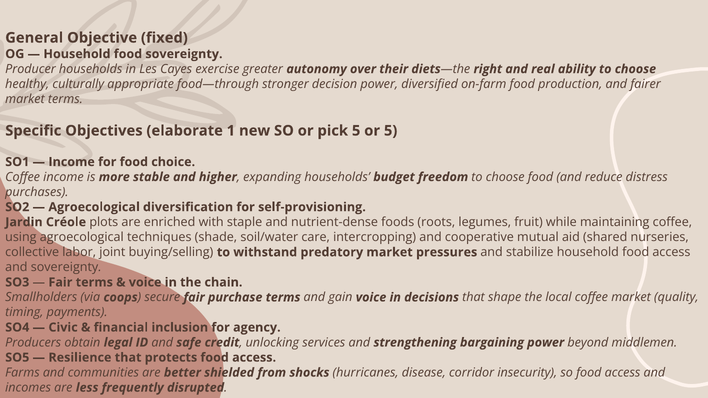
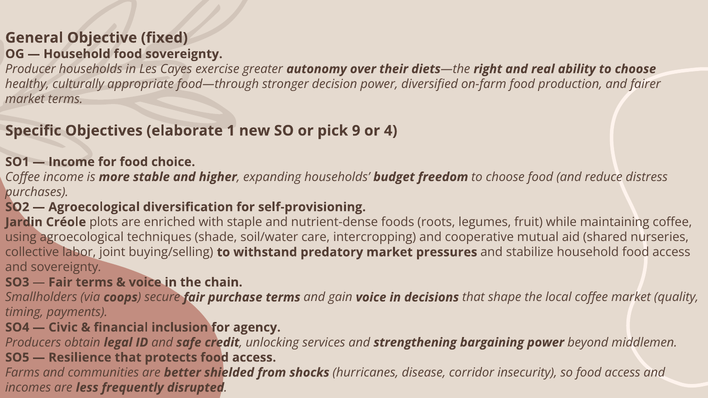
pick 5: 5 -> 9 (356, 131)
or 5: 5 -> 4 (391, 131)
